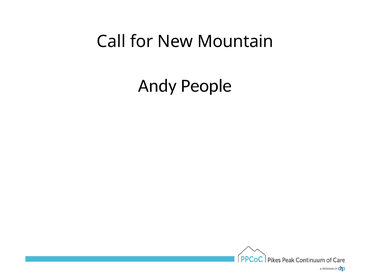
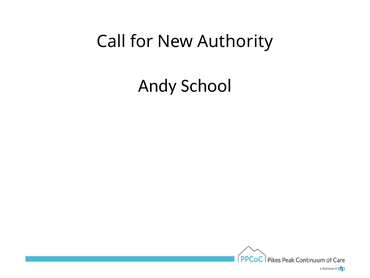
Mountain: Mountain -> Authority (235, 41)
People: People -> School (206, 86)
